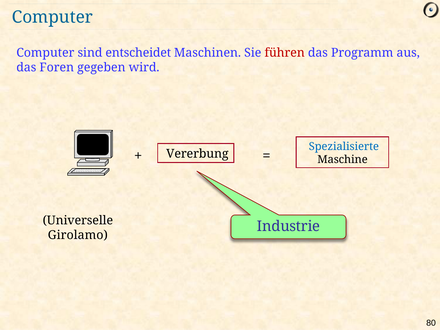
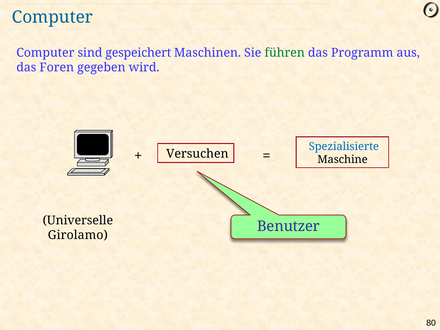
entscheidet: entscheidet -> gespeichert (138, 53)
führen colour: red -> green (285, 53)
Vererbung: Vererbung -> Versuchen (197, 154)
Industrie: Industrie -> Benutzer (289, 226)
